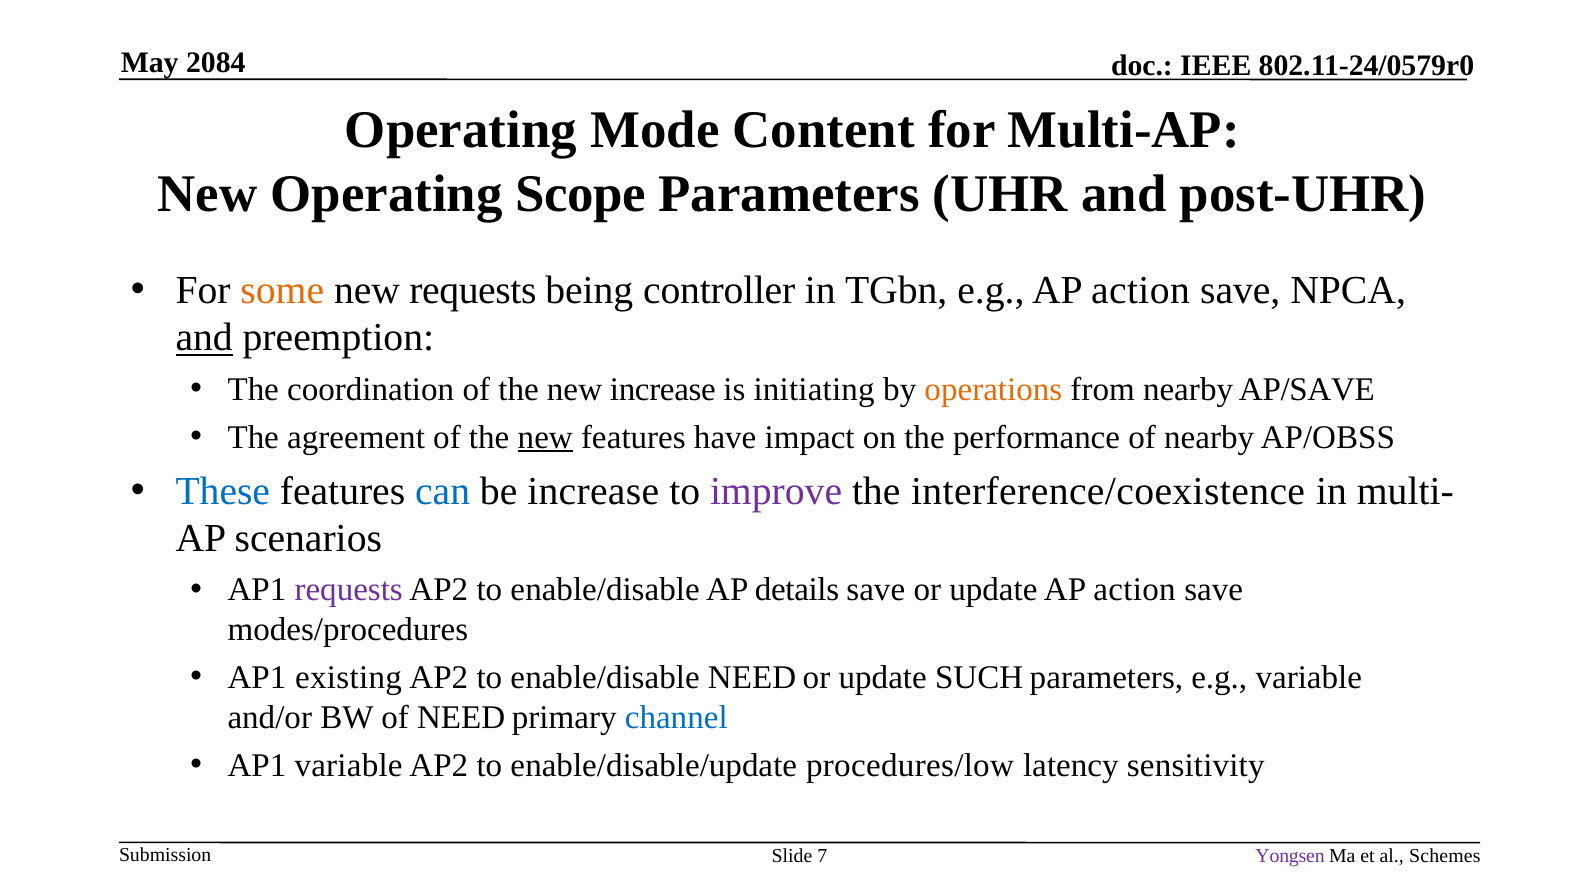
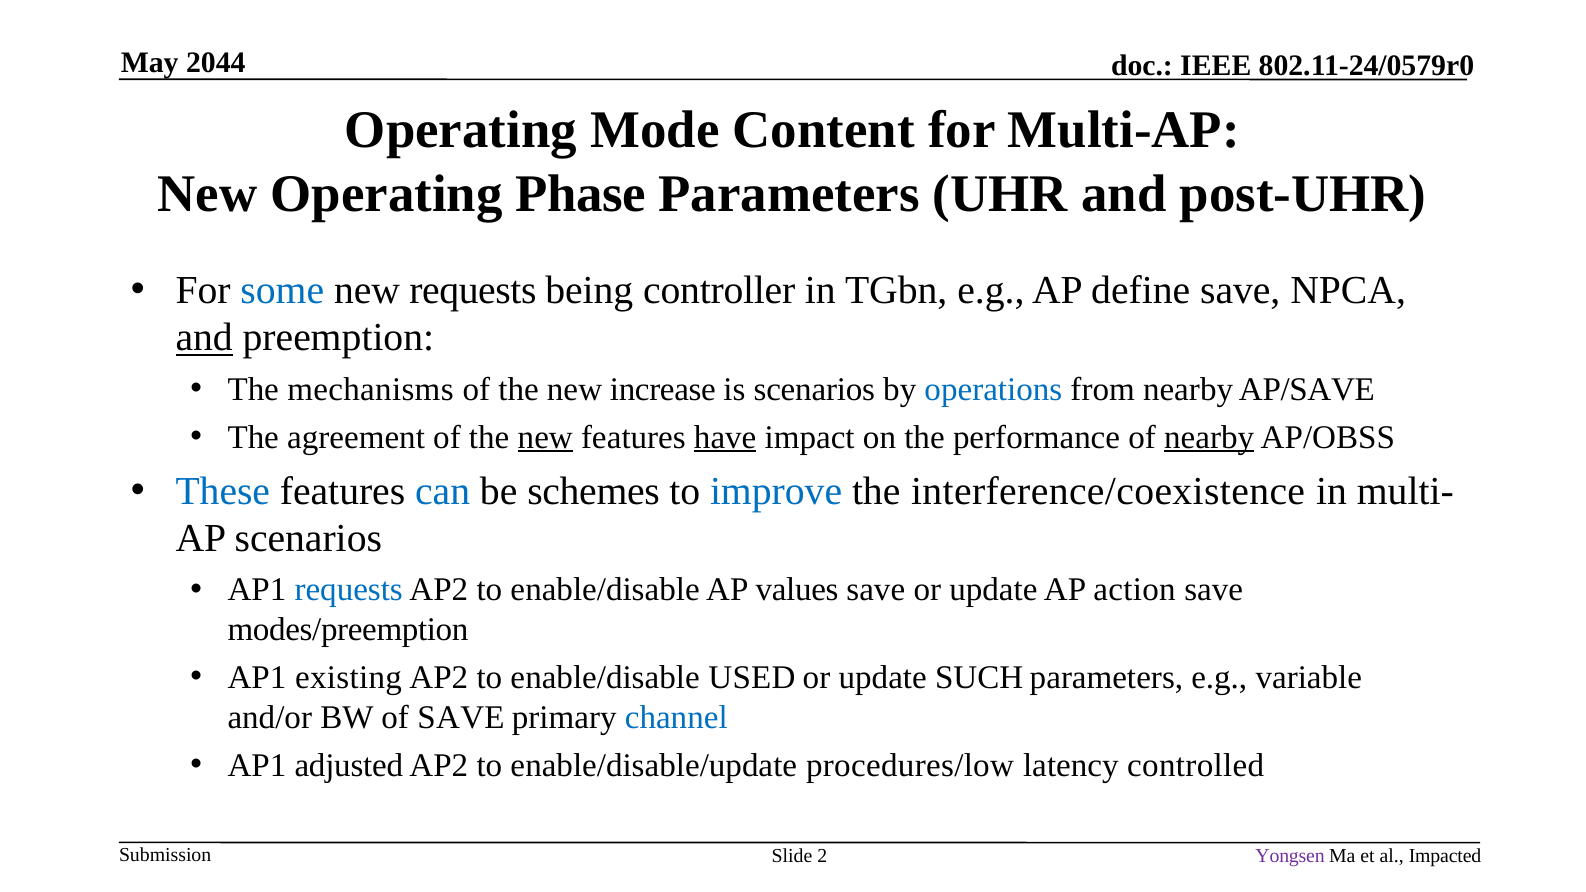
2084: 2084 -> 2044 (216, 63)
Scope: Scope -> Phase (581, 194)
some colour: orange -> blue (282, 290)
e.g AP action: action -> define (1141, 290)
coordination: coordination -> mechanisms (371, 389)
is initiating: initiating -> scenarios (814, 389)
operations colour: orange -> blue (993, 389)
have underline: none -> present (725, 437)
nearby underline: none -> present (1209, 437)
be increase: increase -> schemes (594, 491)
improve colour: purple -> blue (776, 491)
requests colour: purple -> blue (349, 590)
details: details -> values (797, 590)
modes/procedures: modes/procedures -> modes/preemption (348, 630)
enable/disable NEED: NEED -> USED (752, 678)
of NEED: NEED -> SAVE (461, 717)
AP1 variable: variable -> adjusted (349, 765)
sensitivity: sensitivity -> controlled (1196, 765)
7: 7 -> 2 (822, 856)
Schemes: Schemes -> Impacted (1445, 856)
